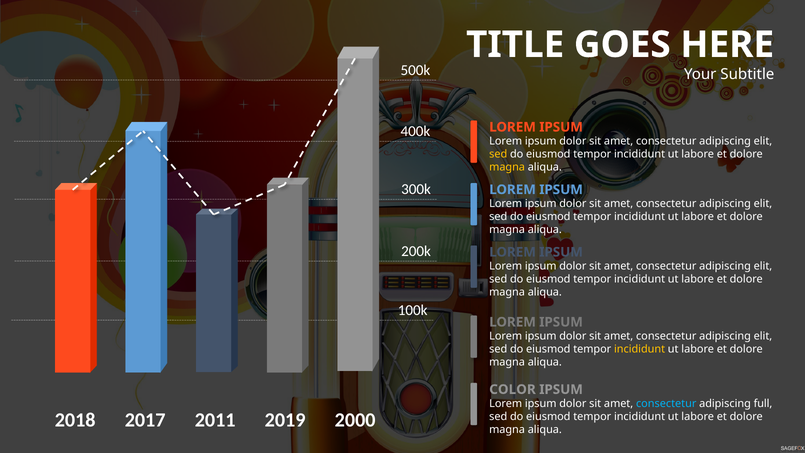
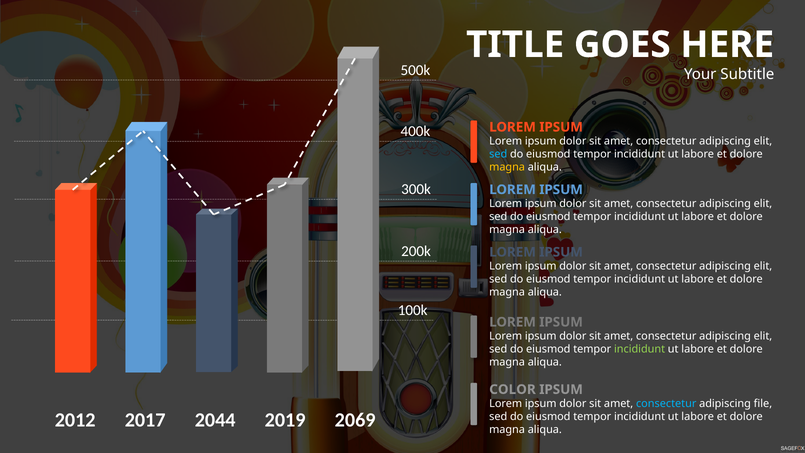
sed colour: yellow -> light blue (498, 154)
incididunt colour: yellow -> light green (640, 349)
full: full -> file (763, 403)
2018: 2018 -> 2012 (75, 420)
2011: 2011 -> 2044 (215, 420)
2000: 2000 -> 2069 (355, 420)
